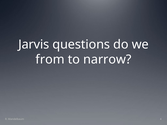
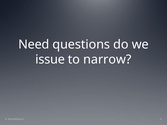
Jarvis: Jarvis -> Need (34, 45)
from: from -> issue (50, 60)
